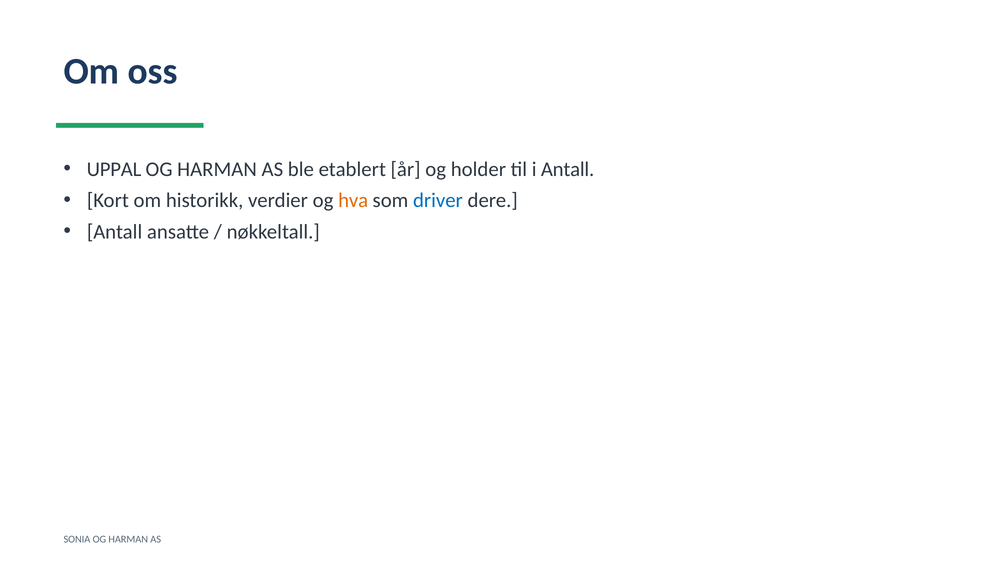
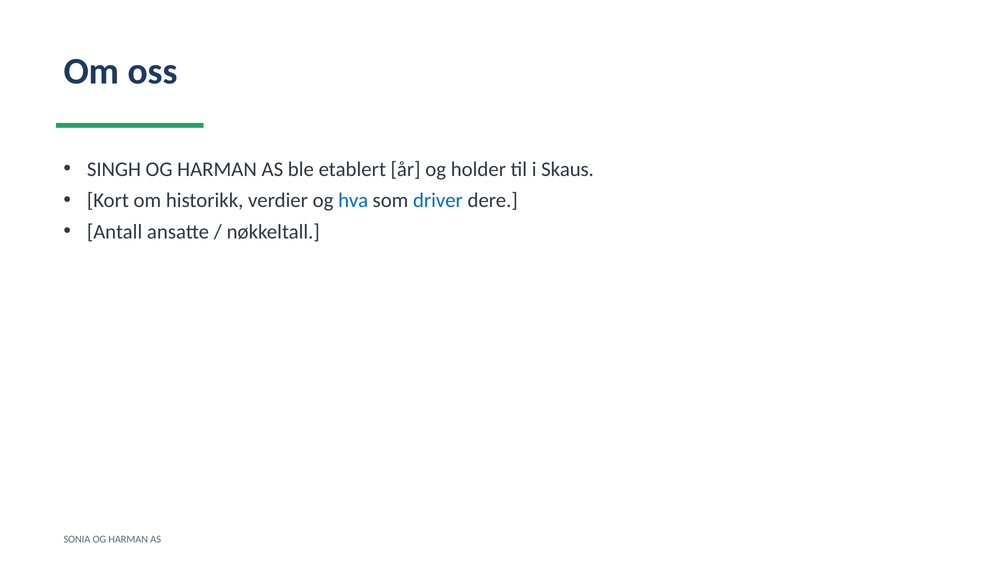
UPPAL: UPPAL -> SINGH (114, 169)
i Antall: Antall -> Skaus (568, 169)
hva colour: orange -> blue (353, 200)
